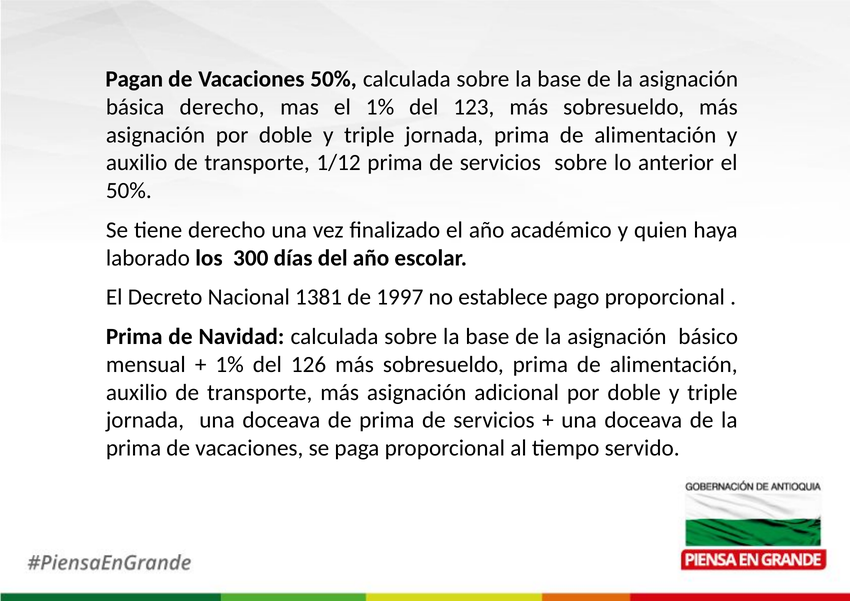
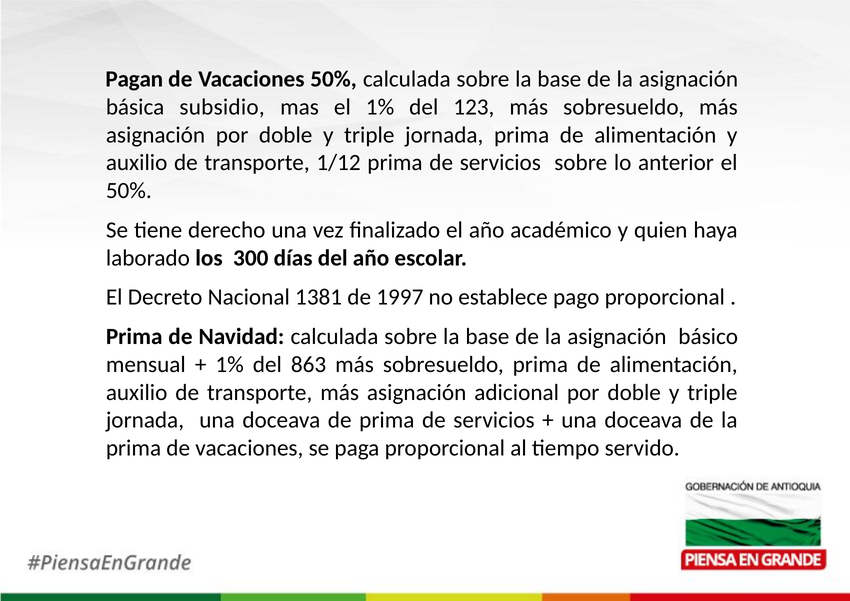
básica derecho: derecho -> subsidio (222, 107)
126: 126 -> 863 (309, 365)
